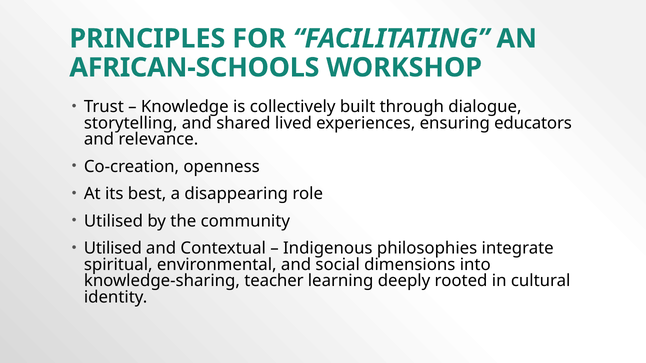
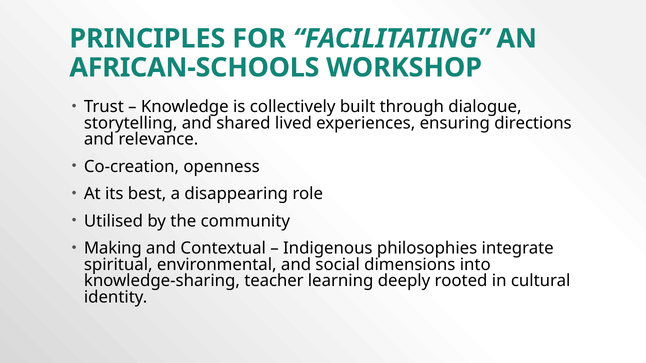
educators: educators -> directions (533, 123)
Utilised: Utilised -> Making (113, 249)
